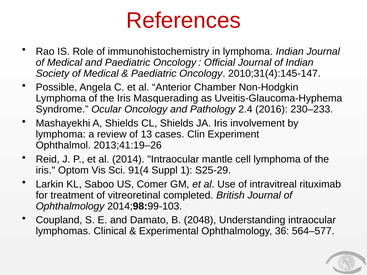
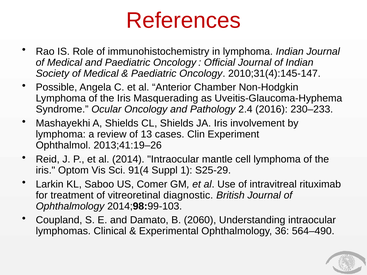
completed: completed -> diagnostic (188, 195)
2048: 2048 -> 2060 (200, 220)
564–577: 564–577 -> 564–490 (313, 231)
